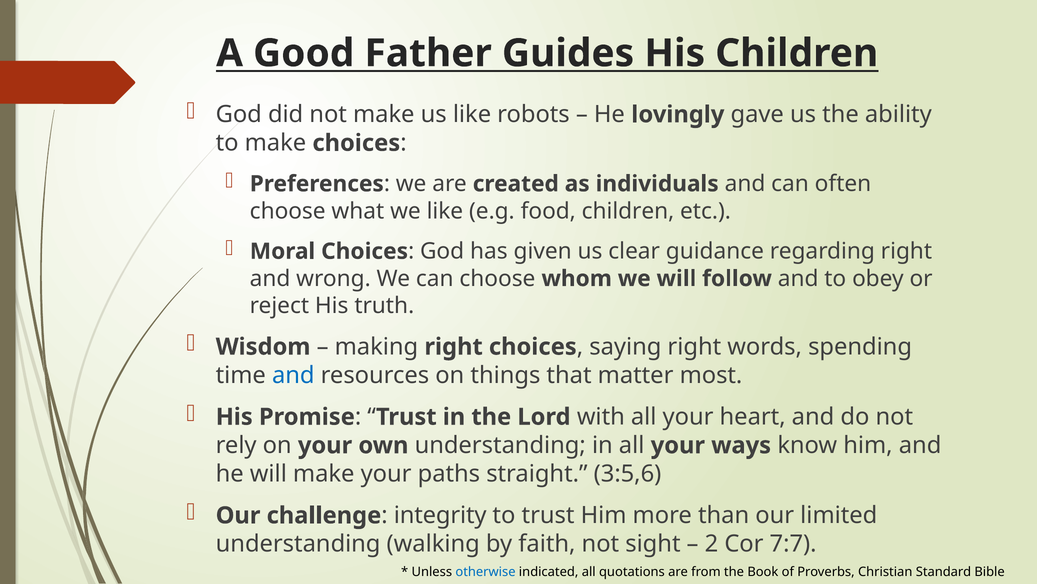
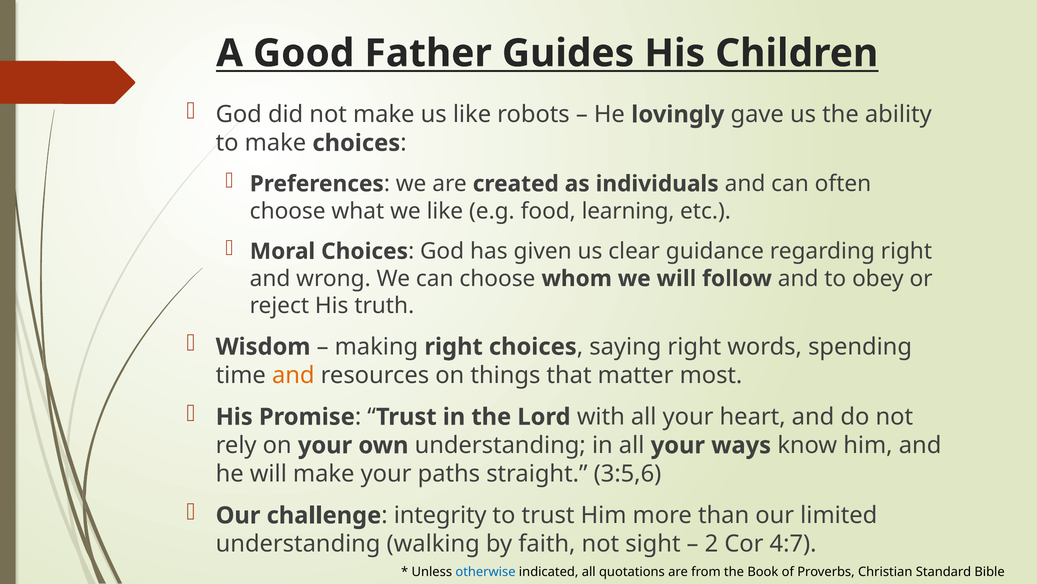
food children: children -> learning (628, 211)
and colour: blue -> orange (293, 375)
7:7: 7:7 -> 4:7 (793, 543)
